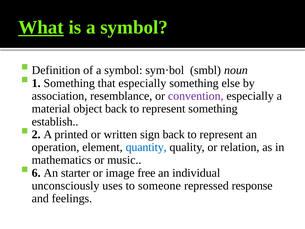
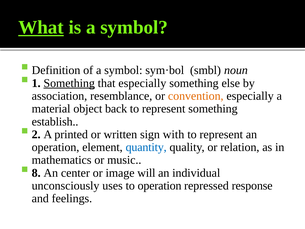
Something underline: none -> present (69, 83)
convention colour: purple -> orange (196, 96)
sign back: back -> with (174, 134)
6: 6 -> 8 (36, 173)
starter: starter -> center (75, 173)
free: free -> will (146, 173)
to someone: someone -> operation (160, 186)
